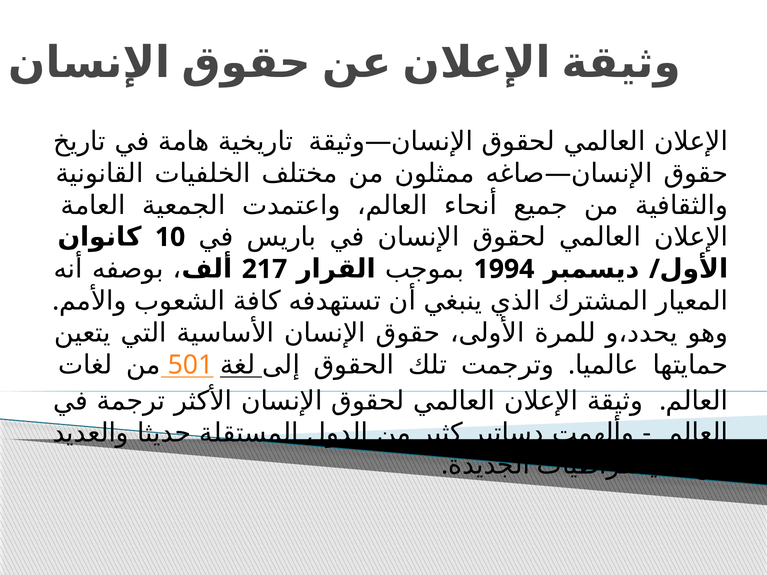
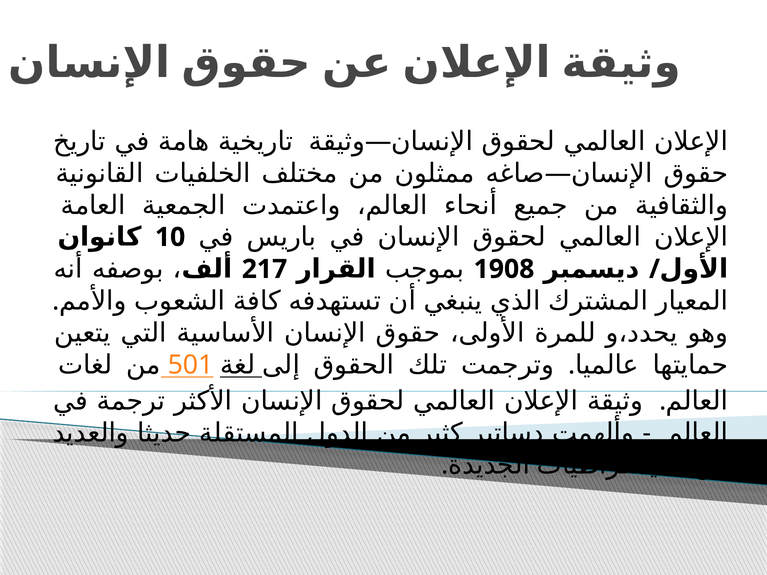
1994: 1994 -> 1908 (504, 269)
